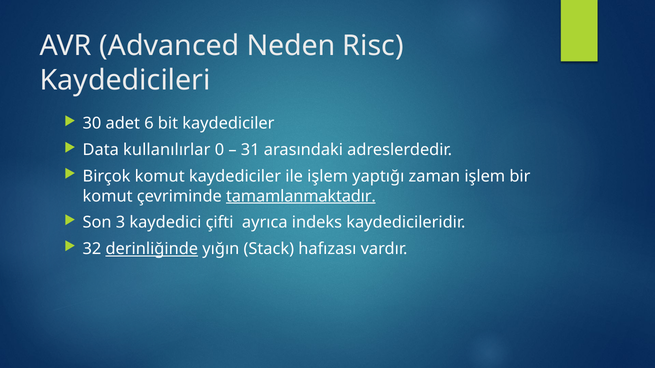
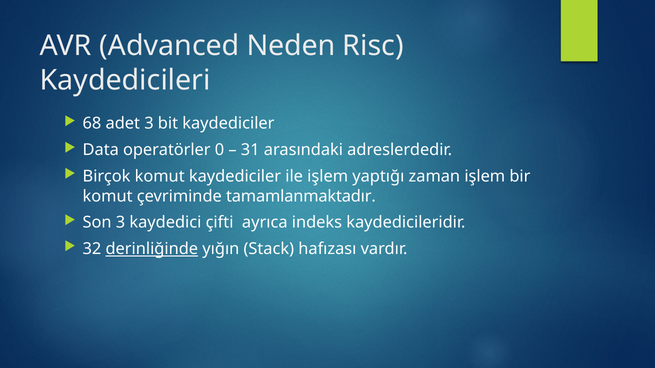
30: 30 -> 68 (92, 124)
adet 6: 6 -> 3 (149, 124)
kullanılırlar: kullanılırlar -> operatörler (167, 150)
tamamlanmaktadır underline: present -> none (301, 196)
